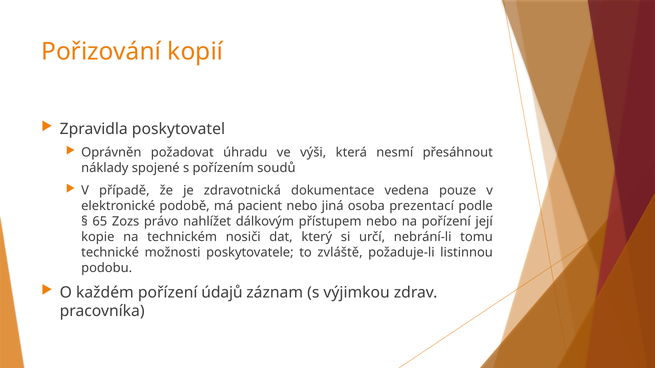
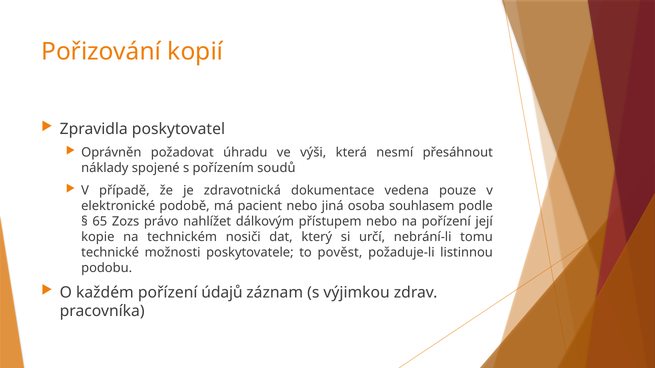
prezentací: prezentací -> souhlasem (422, 206)
zvláště: zvláště -> pověst (340, 253)
